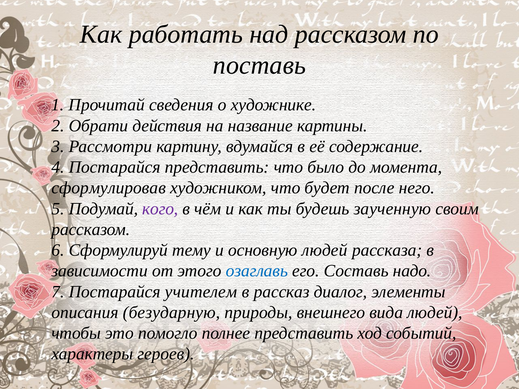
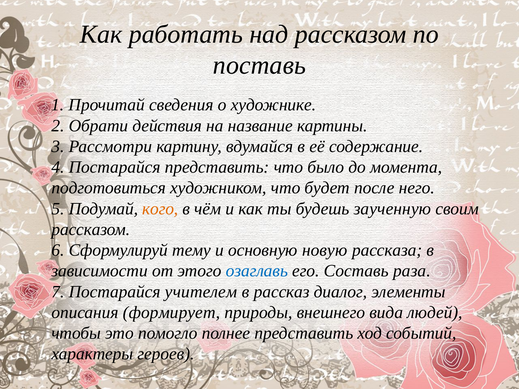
сформулировав: сформулировав -> подготовиться (109, 188)
кого colour: purple -> orange (160, 209)
основную людей: людей -> новую (325, 250)
надо: надо -> раза (412, 271)
безударную: безударную -> формирует (171, 313)
